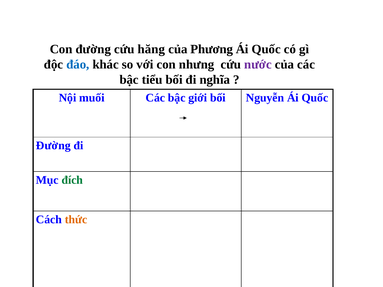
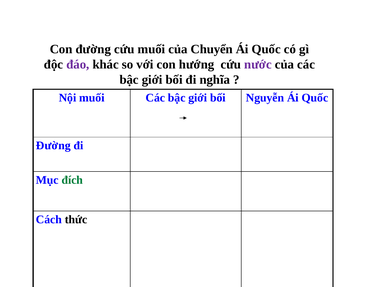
cứu hăng: hăng -> muối (151, 49)
Phương: Phương -> Chuyển (212, 49)
đáo colour: blue -> purple (78, 64)
nhưng: nhưng -> hướng (197, 64)
tiểu: tiểu -> giới (152, 80)
thức colour: orange -> black (76, 220)
